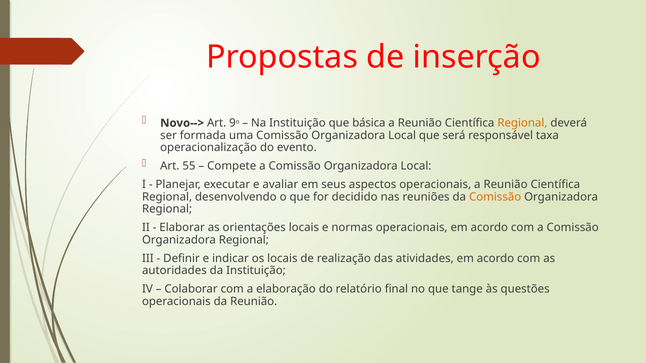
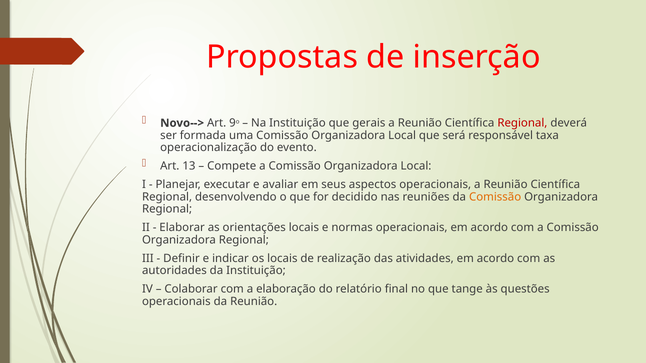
básica: básica -> gerais (369, 123)
Regional colour: orange -> red (522, 123)
55: 55 -> 13 (189, 166)
